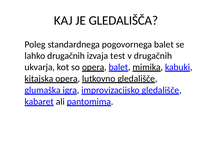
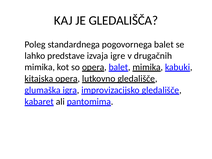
lahko drugačnih: drugačnih -> predstave (66, 56)
test: test -> igre (118, 56)
ukvarja: ukvarja -> mimika (40, 67)
